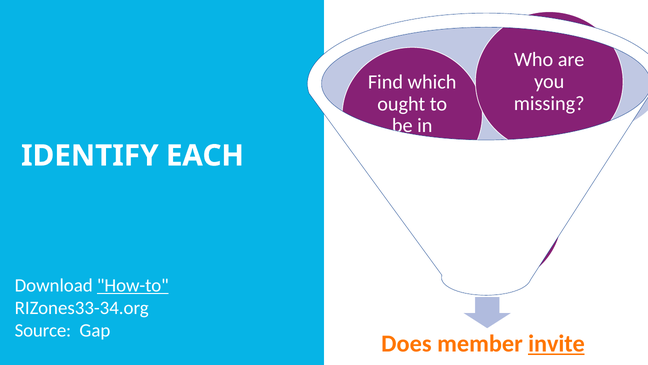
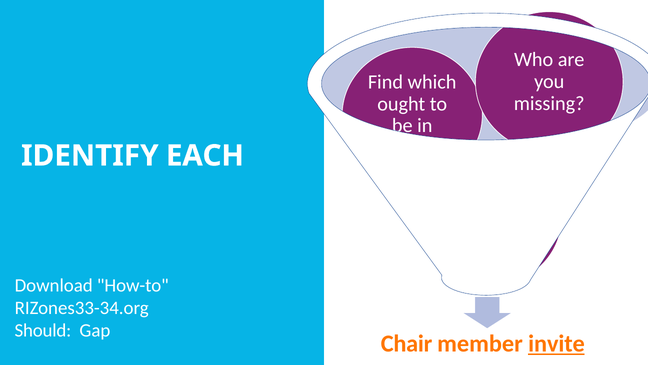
How-to underline: present -> none (133, 285)
Source: Source -> Should (43, 330)
Does: Does -> Chair (407, 343)
